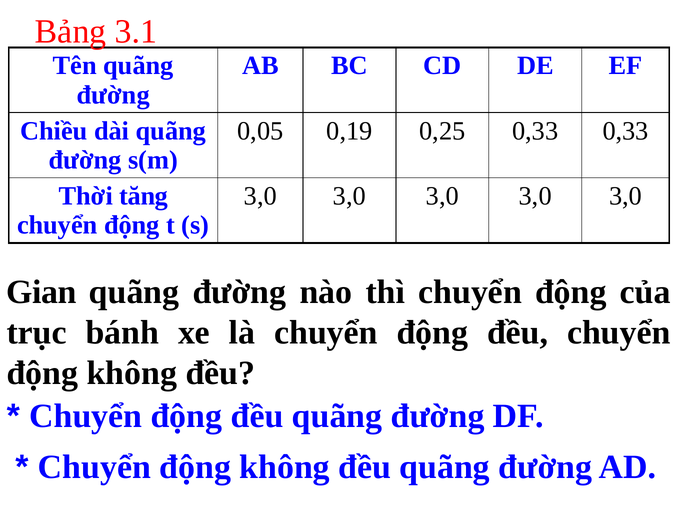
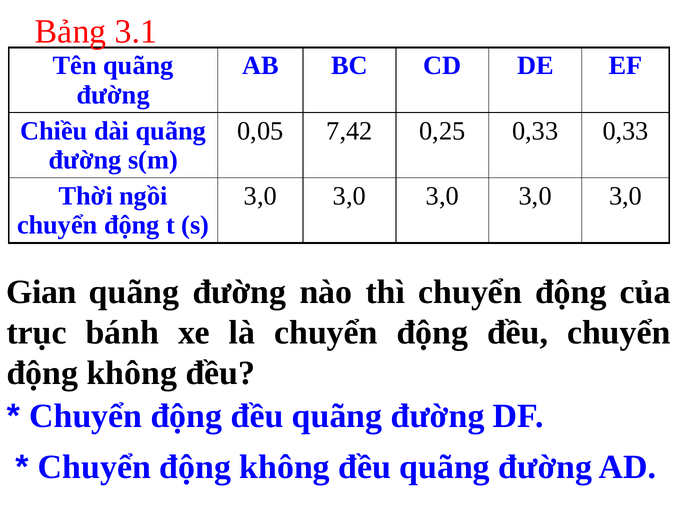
0,19: 0,19 -> 7,42 (349, 131)
tăng: tăng -> ngồi (143, 196)
